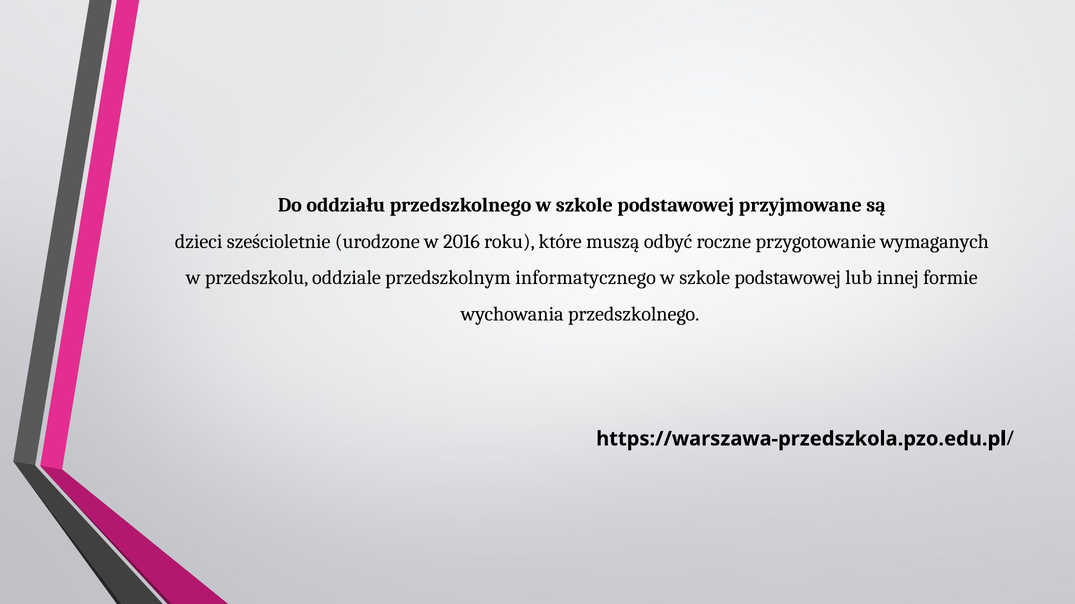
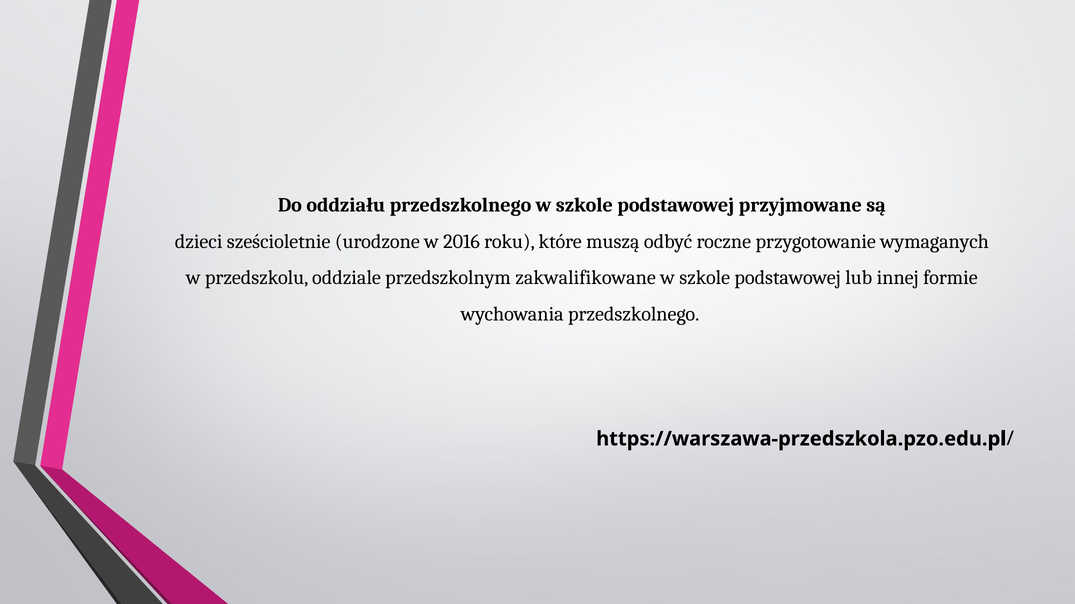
informatycznego: informatycznego -> zakwalifikowane (586, 278)
